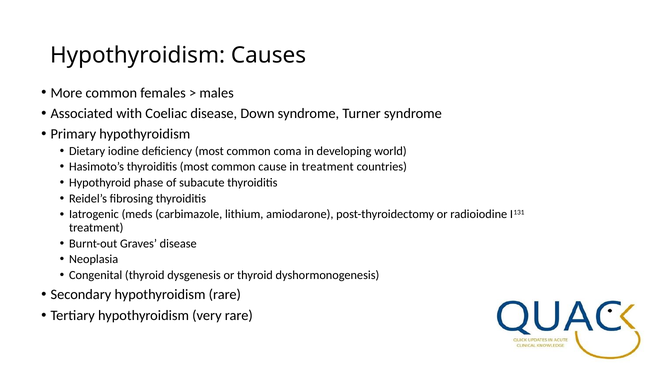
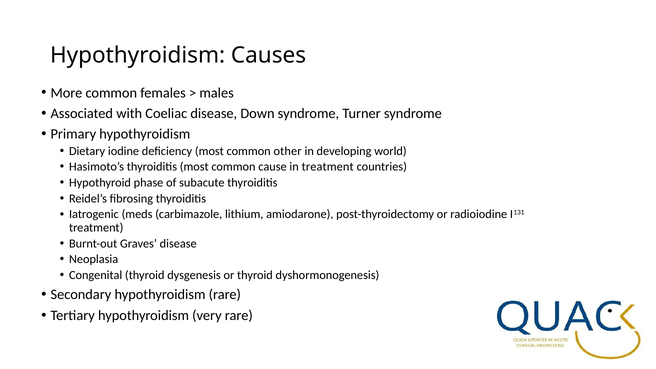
coma: coma -> other (288, 151)
